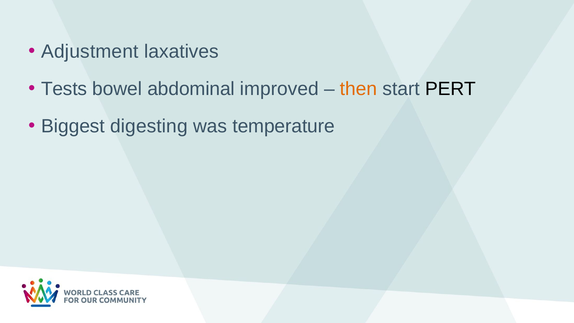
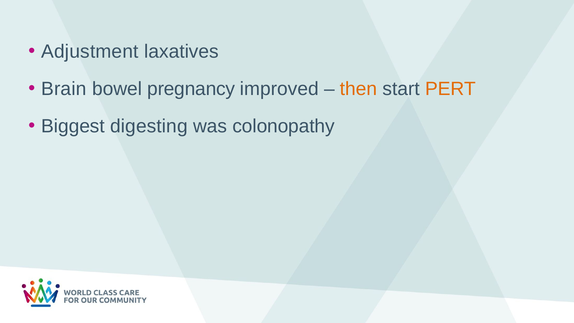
Tests: Tests -> Brain (64, 89)
abdominal: abdominal -> pregnancy (191, 89)
PERT colour: black -> orange (451, 89)
temperature: temperature -> colonopathy (284, 126)
